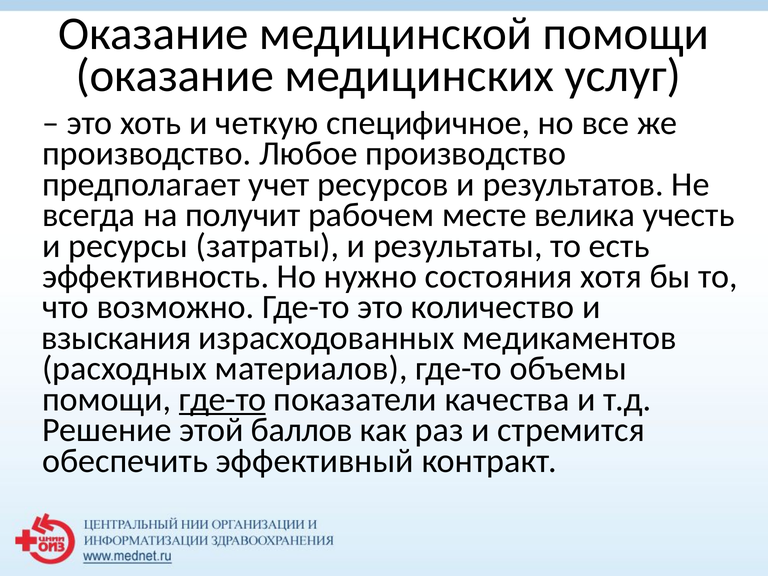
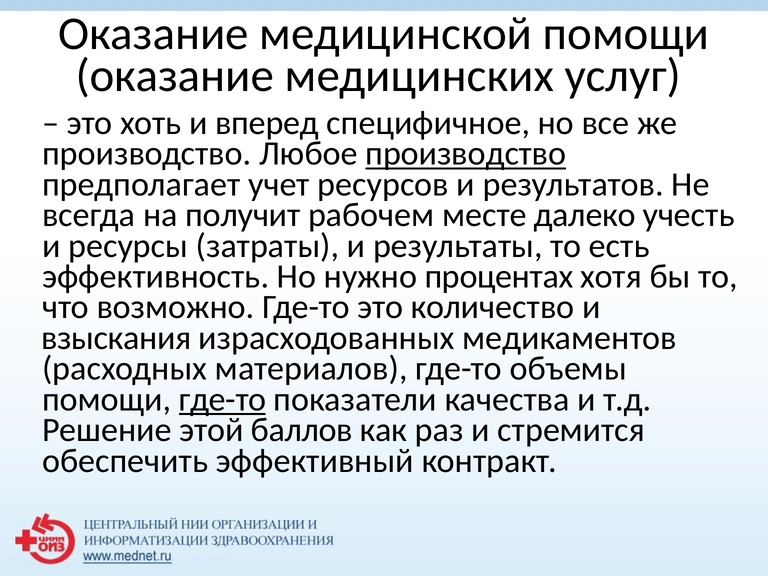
четкую: четкую -> вперед (267, 123)
производство underline: none -> present (466, 154)
велика: велика -> далеко (585, 215)
состояния: состояния -> процентах (499, 276)
